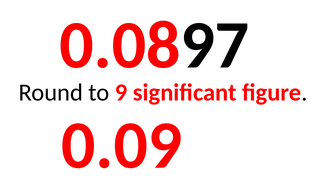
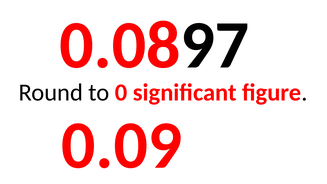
9: 9 -> 0 (121, 93)
